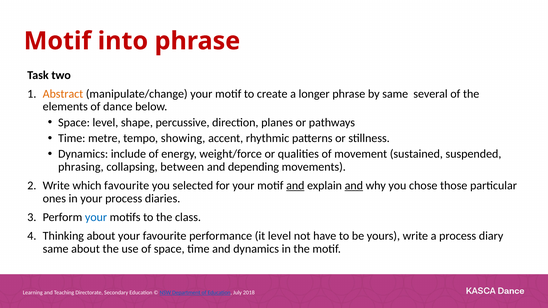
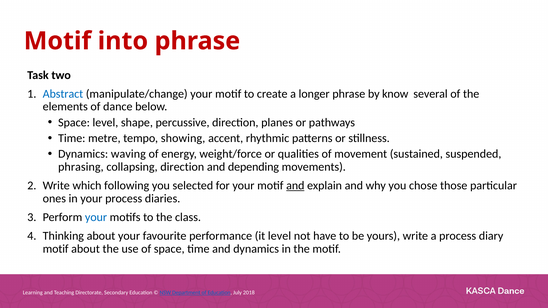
Abstract colour: orange -> blue (63, 94)
by same: same -> know (395, 94)
include: include -> waving (128, 154)
collapsing between: between -> direction (182, 167)
which favourite: favourite -> following (127, 186)
and underline: present -> none (354, 186)
same: same -> motif (56, 249)
